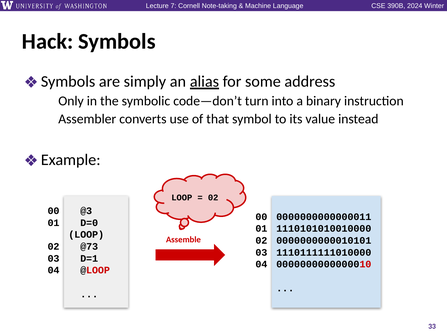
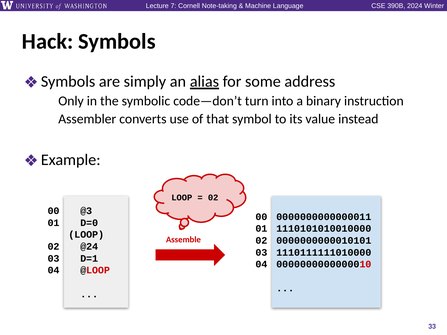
@73: @73 -> @24 (89, 247)
